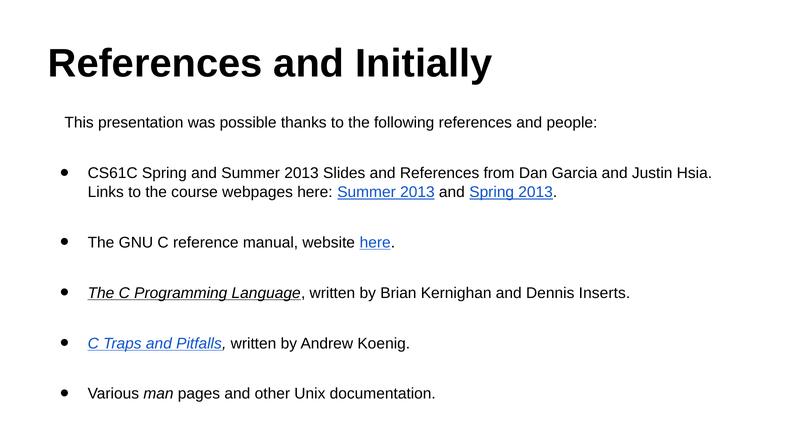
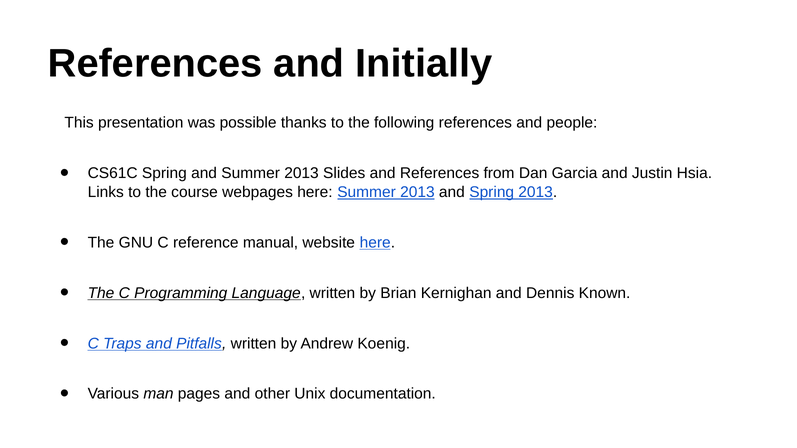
Inserts: Inserts -> Known (605, 293)
